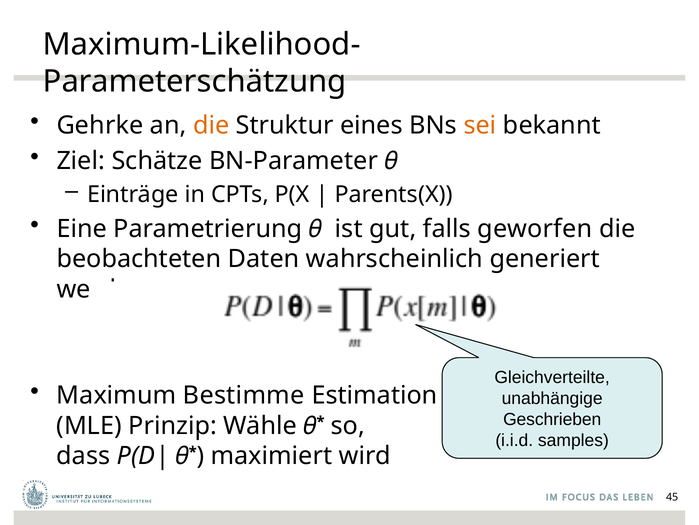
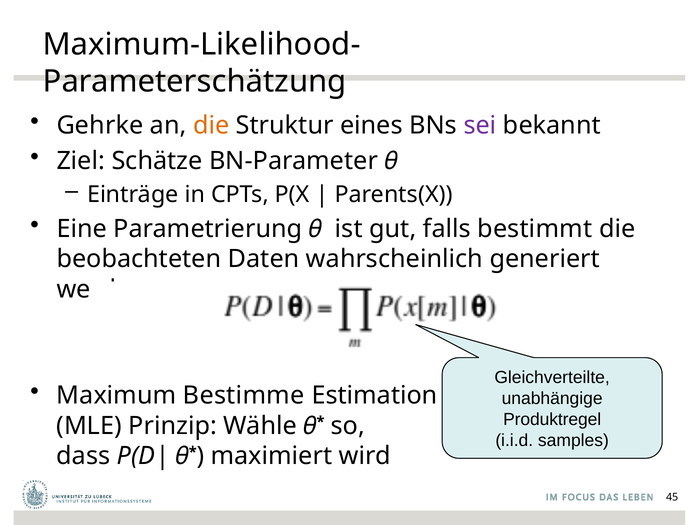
sei colour: orange -> purple (480, 125)
geworfen: geworfen -> bestimmt (535, 228)
Geschrieben: Geschrieben -> Produktregel (552, 419)
